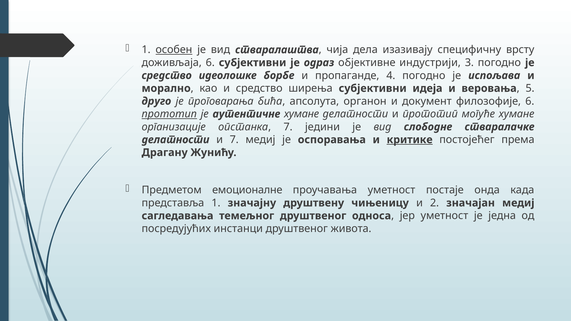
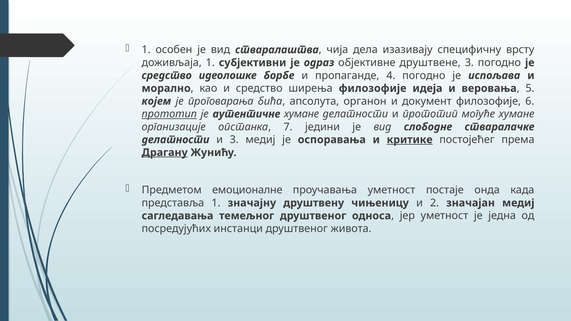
особен underline: present -> none (174, 50)
доживљаја 6: 6 -> 1 (210, 63)
индустрији: индустрији -> друштвене (430, 63)
ширења субјективни: субјективни -> филозофије (373, 88)
друго: друго -> којем (156, 101)
и 7: 7 -> 3 (234, 140)
Драгану underline: none -> present (165, 153)
